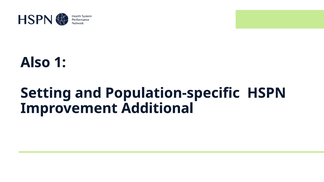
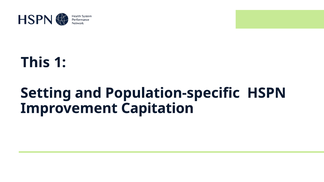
Also: Also -> This (35, 63)
Additional: Additional -> Capitation (157, 108)
